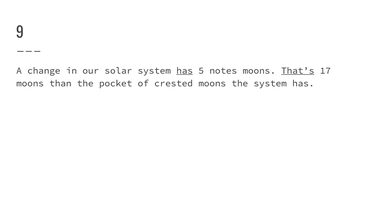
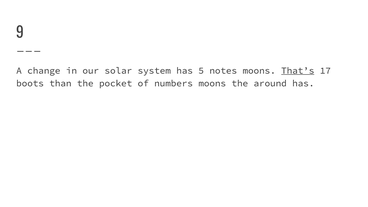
has underline: present -> none (185, 71)
moons: moons -> boots (30, 83)
crested: crested -> numbers (174, 83)
the system: system -> around (270, 83)
